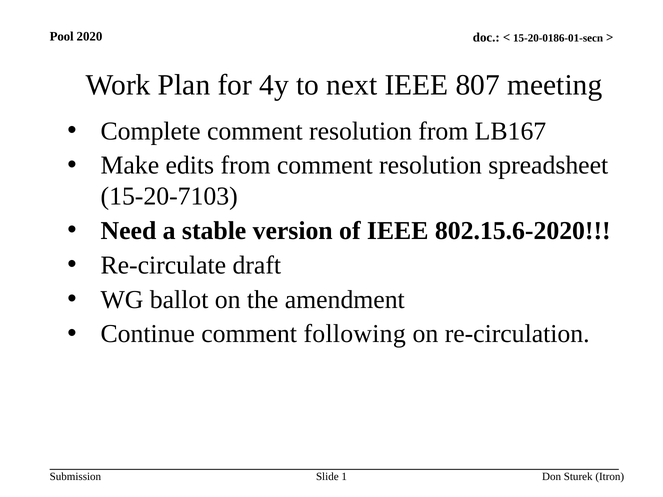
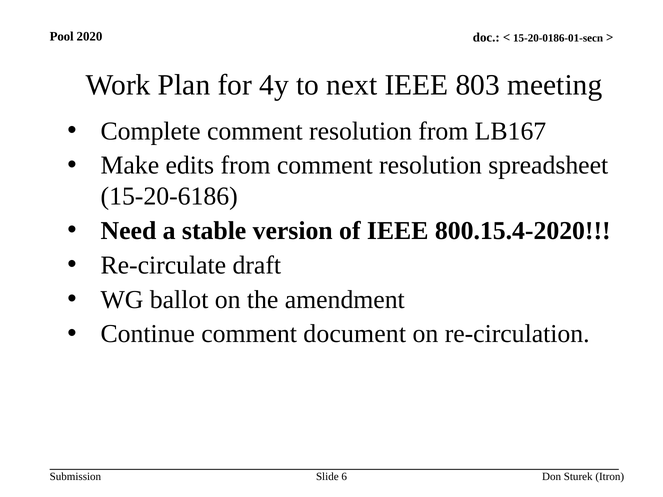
807: 807 -> 803 (478, 85)
15-20-7103: 15-20-7103 -> 15-20-6186 (169, 196)
802.15.6-2020: 802.15.6-2020 -> 800.15.4-2020 (523, 231)
following: following -> document (355, 334)
1: 1 -> 6 (344, 477)
